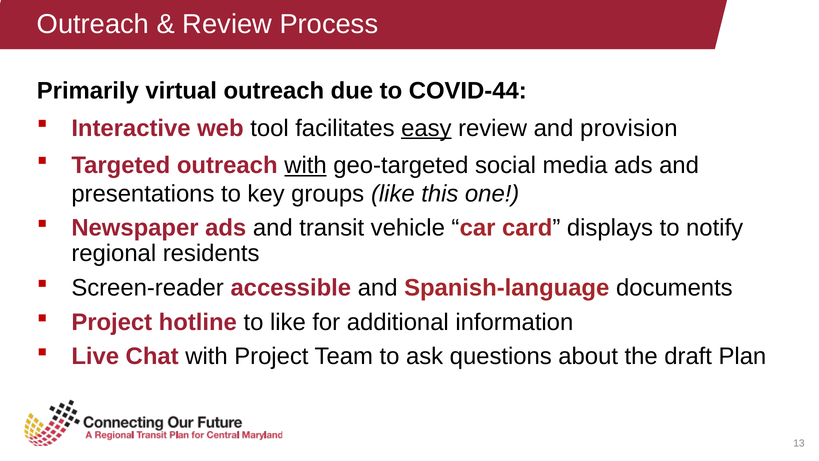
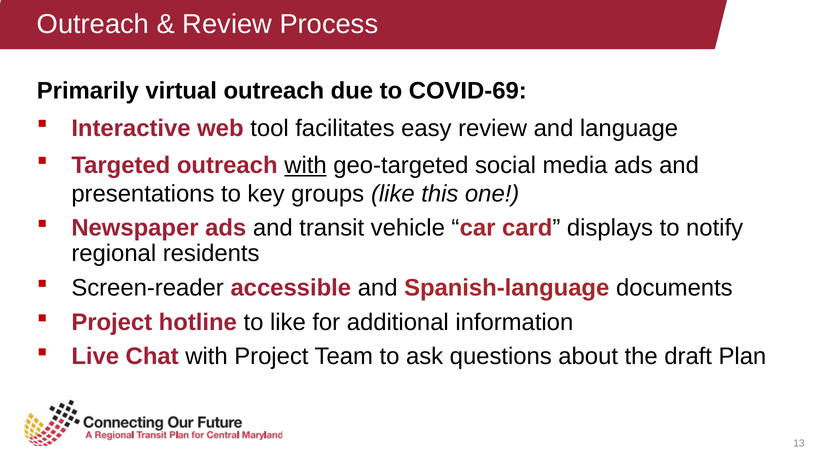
COVID-44: COVID-44 -> COVID-69 (468, 91)
easy underline: present -> none (426, 128)
provision: provision -> language (629, 128)
